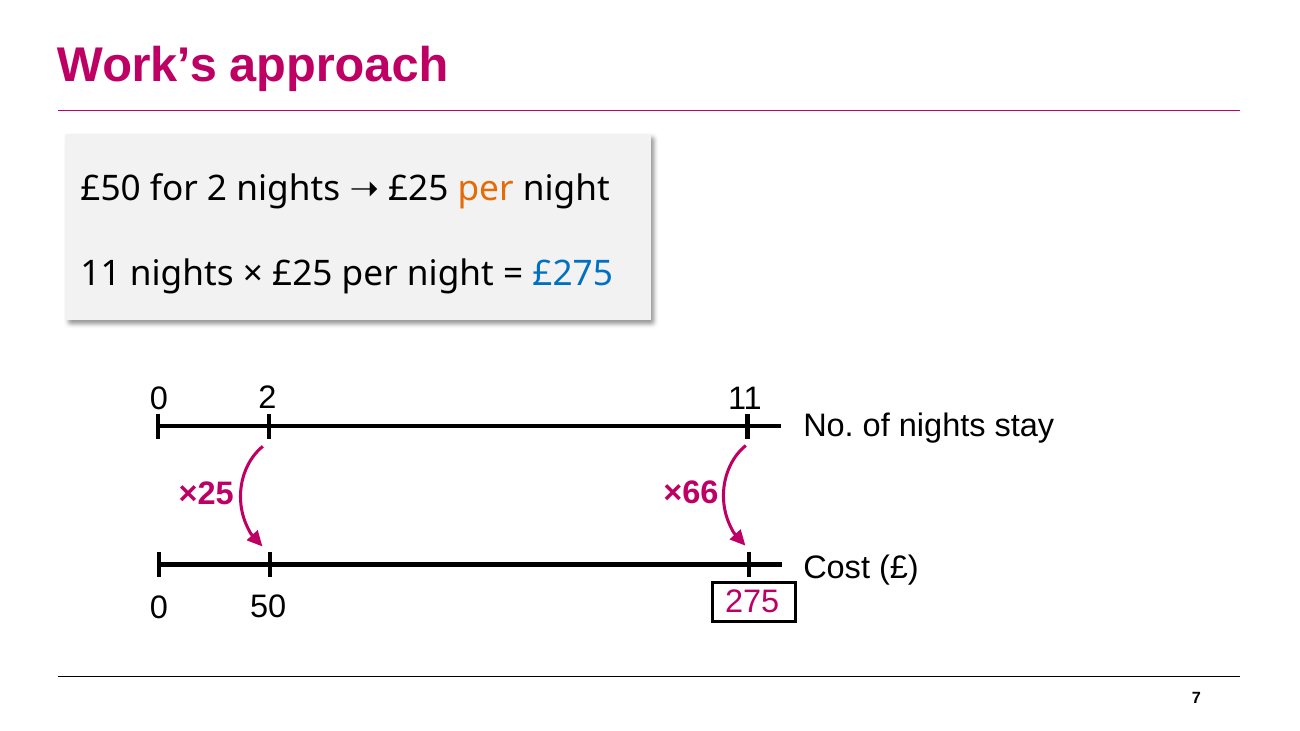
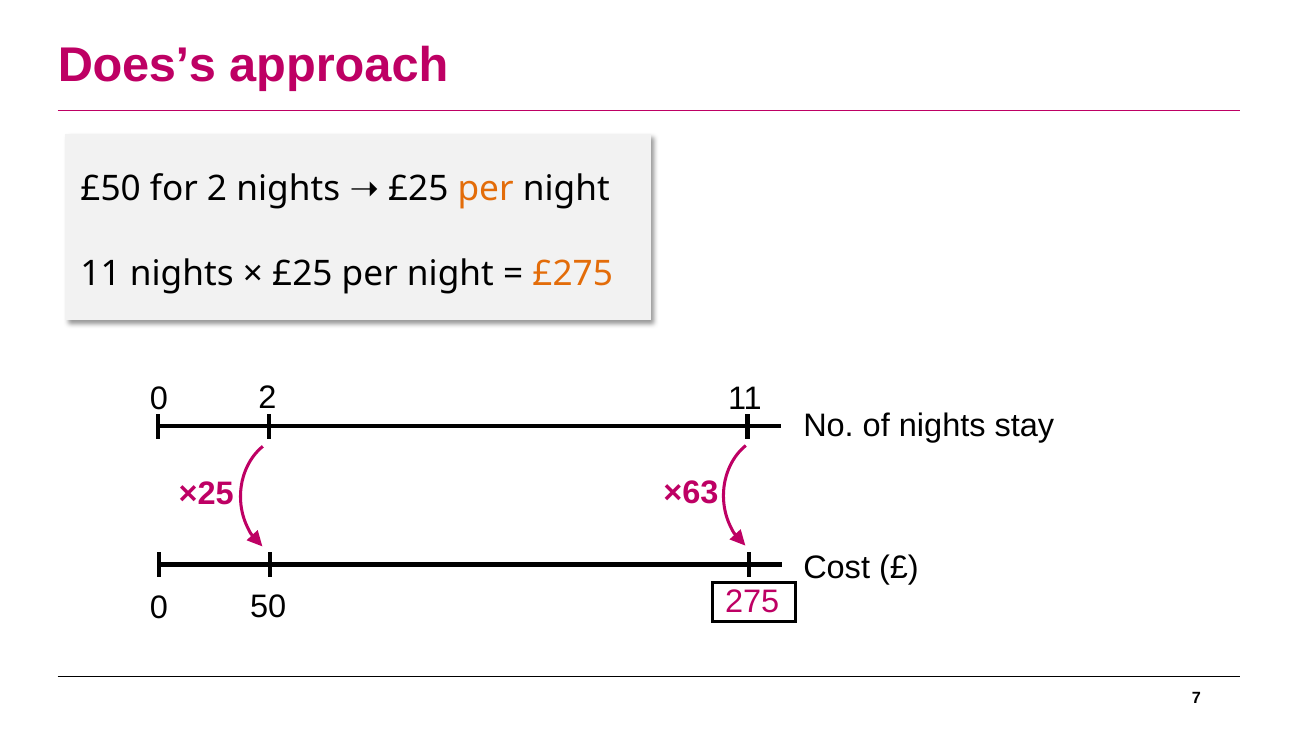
Work’s: Work’s -> Does’s (137, 66)
£275 colour: blue -> orange (573, 274)
×66: ×66 -> ×63 (691, 493)
